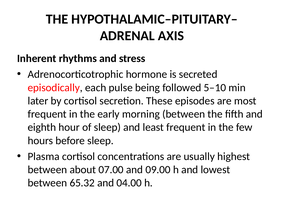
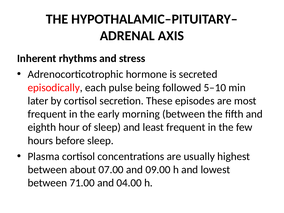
65.32: 65.32 -> 71.00 (82, 183)
